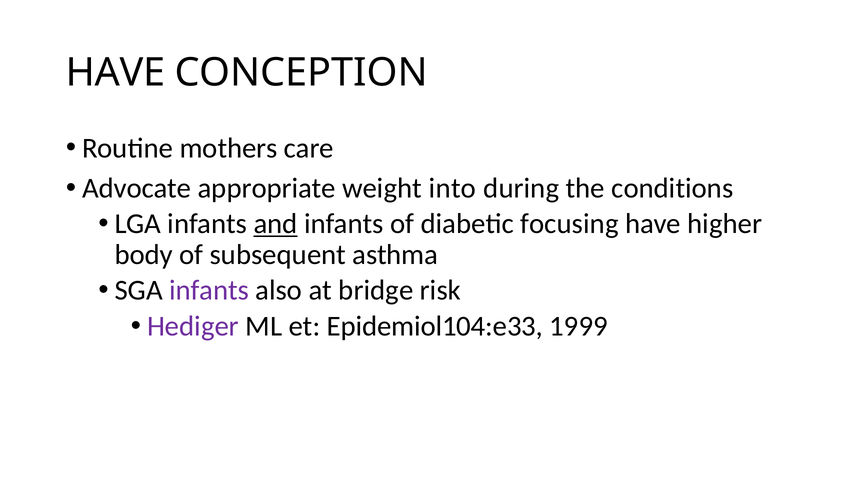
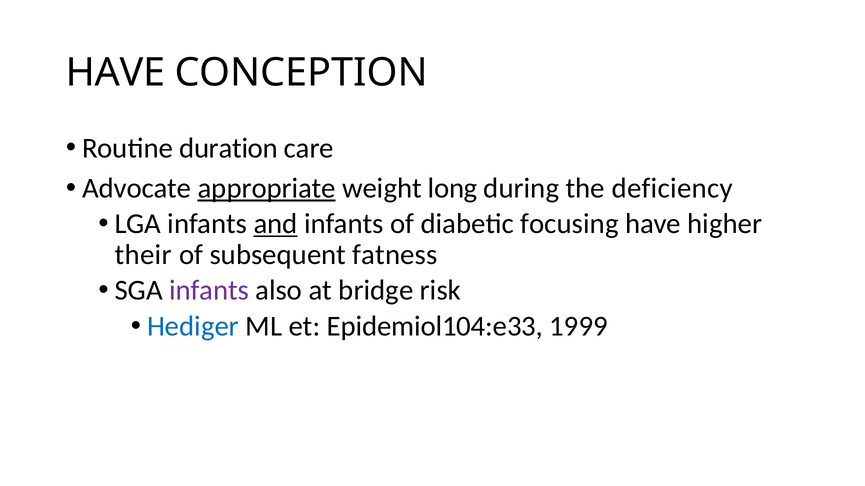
mothers: mothers -> duration (229, 148)
appropriate underline: none -> present (267, 188)
into: into -> long (453, 188)
conditions: conditions -> deficiency (672, 188)
body: body -> their (143, 255)
asthma: asthma -> fatness (395, 255)
Hediger colour: purple -> blue (193, 326)
